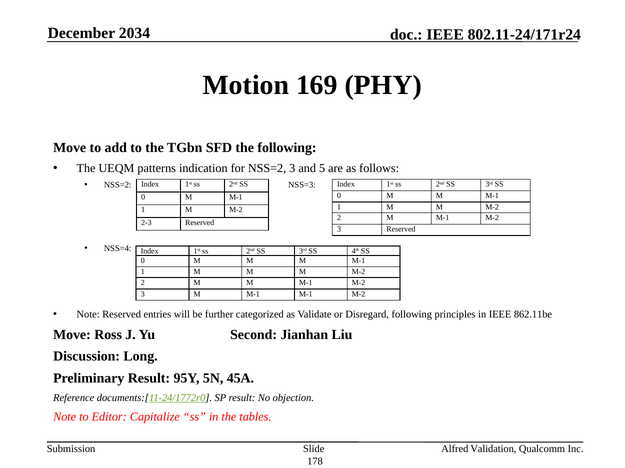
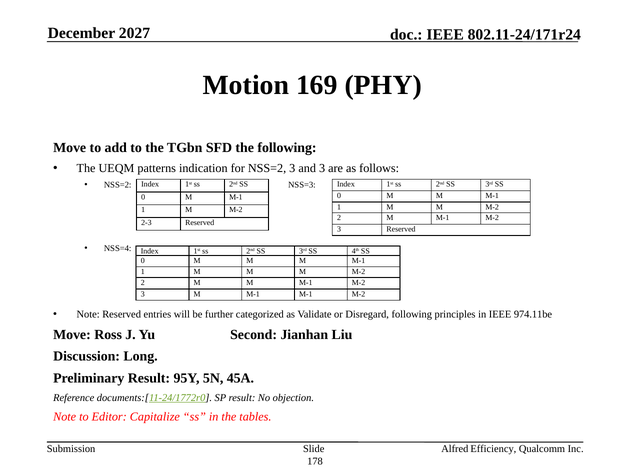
2034: 2034 -> 2027 (134, 33)
and 5: 5 -> 3 (322, 169)
862.11be: 862.11be -> 974.11be (533, 315)
Validation: Validation -> Efficiency (493, 450)
